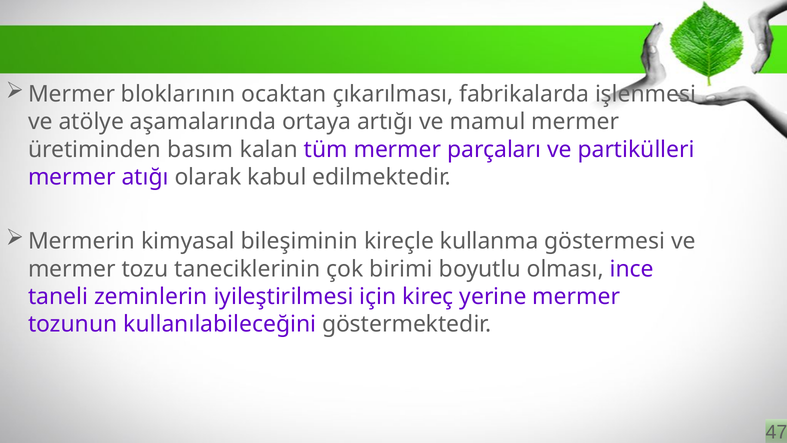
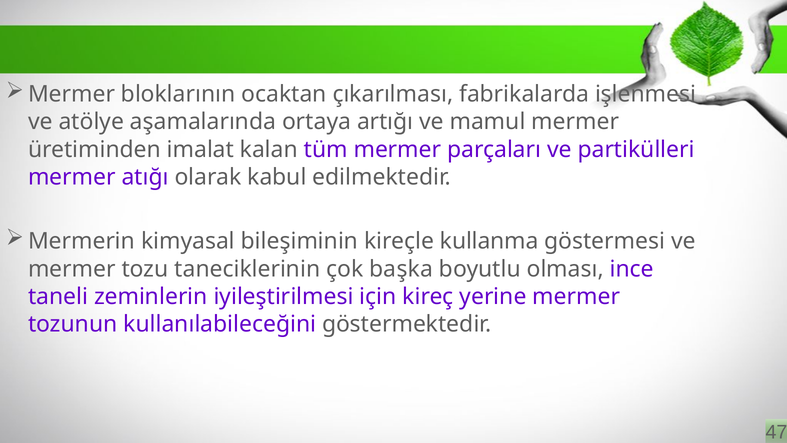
basım: basım -> imalat (200, 149)
birimi: birimi -> başka (401, 269)
